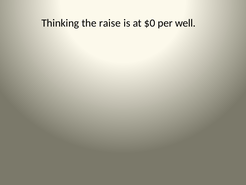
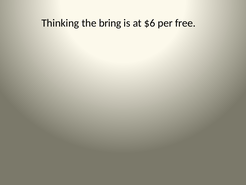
raise: raise -> bring (110, 23)
$0: $0 -> $6 (150, 23)
well: well -> free (185, 23)
